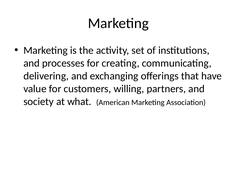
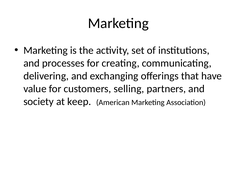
willing: willing -> selling (129, 89)
what: what -> keep (79, 102)
